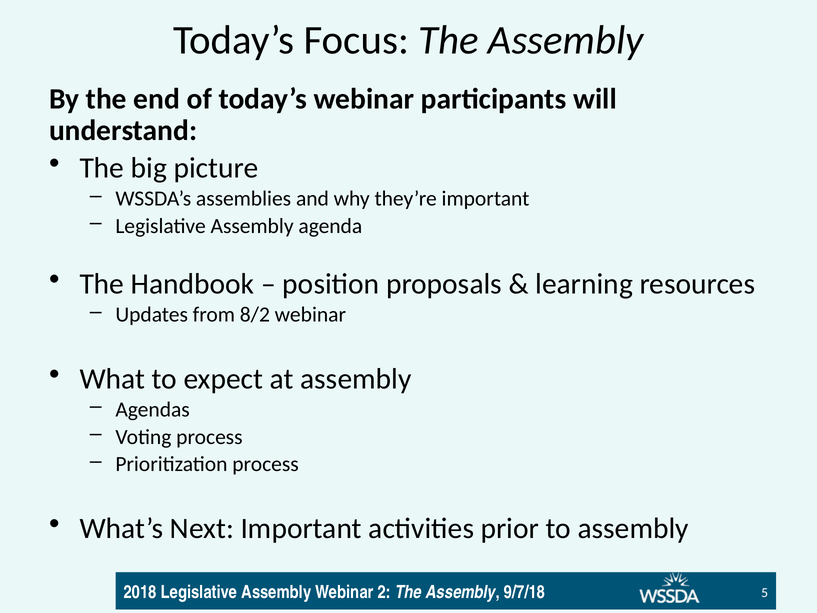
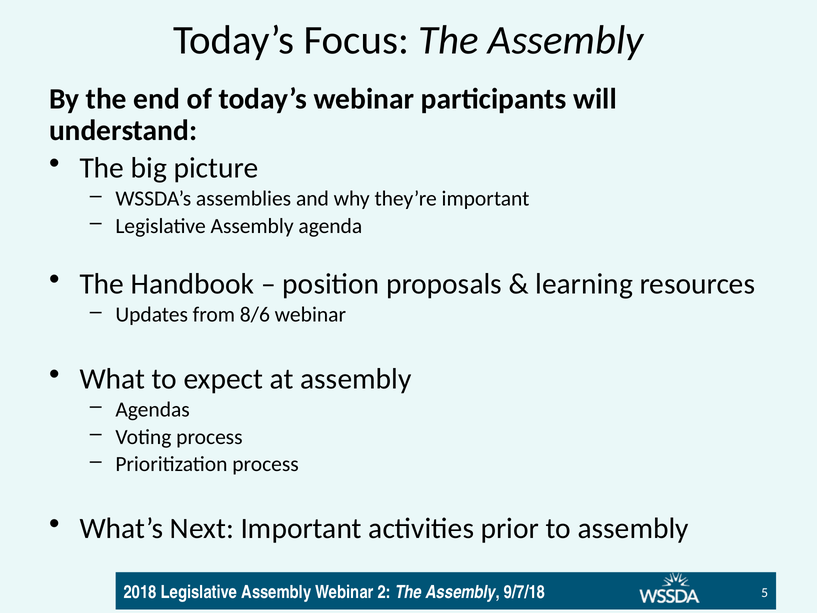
8/2: 8/2 -> 8/6 (255, 315)
